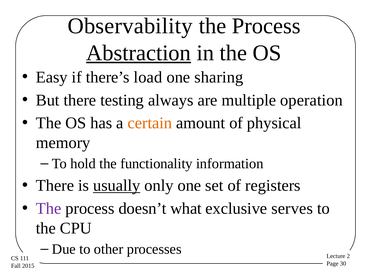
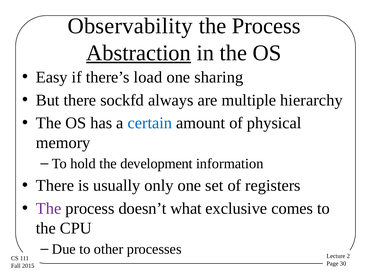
testing: testing -> sockfd (122, 100)
operation: operation -> hierarchy (311, 100)
certain colour: orange -> blue (150, 123)
functionality: functionality -> development (156, 164)
usually underline: present -> none (117, 186)
serves: serves -> comes (292, 209)
